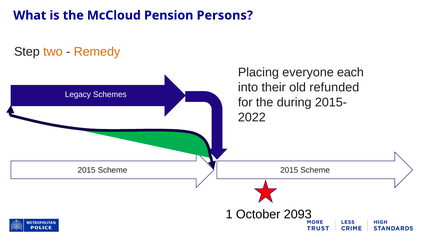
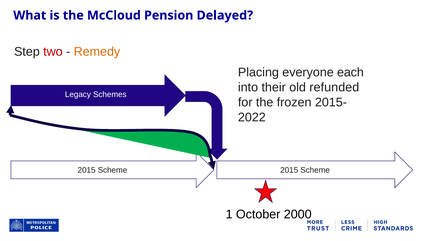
Persons: Persons -> Delayed (225, 15)
two colour: orange -> red (53, 52)
during: during -> frozen (294, 103)
2093: 2093 -> 2000 (298, 215)
